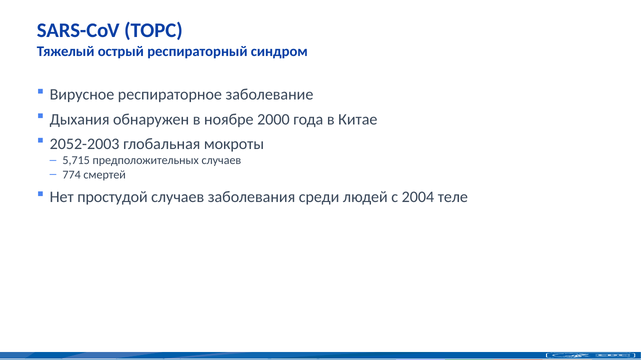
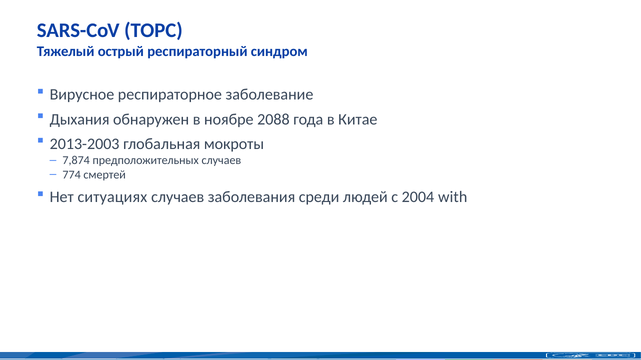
2000: 2000 -> 2088 (273, 119)
2052-2003: 2052-2003 -> 2013-2003 (85, 144)
5,715: 5,715 -> 7,874 (76, 161)
простудой: простудой -> ситуациях (112, 197)
теле: теле -> with (453, 197)
